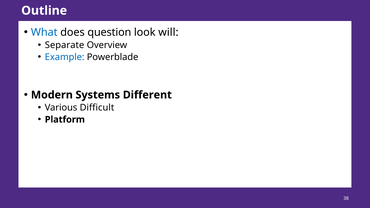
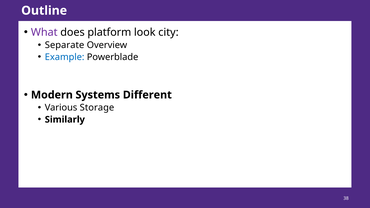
What colour: blue -> purple (44, 32)
question: question -> platform (109, 32)
will: will -> city (168, 32)
Difficult: Difficult -> Storage (97, 108)
Platform: Platform -> Similarly (65, 120)
